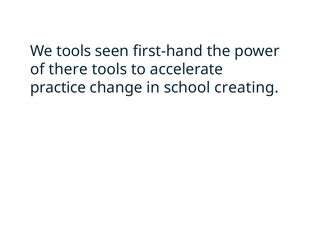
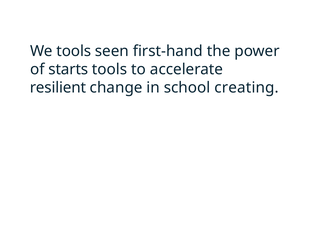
there: there -> starts (68, 69)
practice: practice -> resilient (58, 88)
